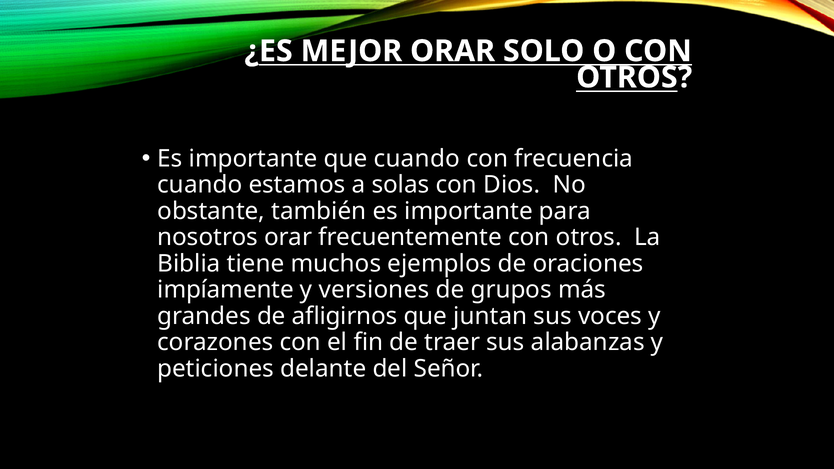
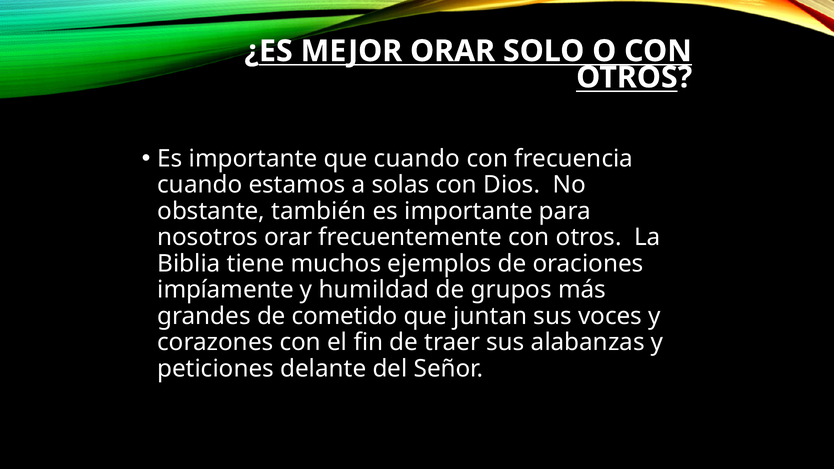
versiones: versiones -> humildad (374, 290)
afligirnos: afligirnos -> cometido (345, 316)
